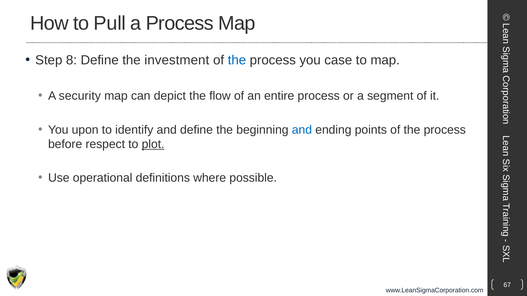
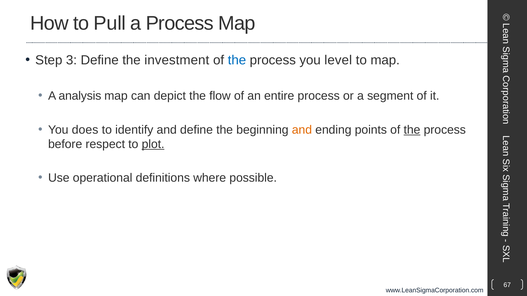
8: 8 -> 3 (71, 60)
case: case -> level (338, 60)
security: security -> analysis (80, 96)
upon: upon -> does (85, 130)
and colour: blue -> orange (302, 130)
the underline: none -> present (412, 130)
